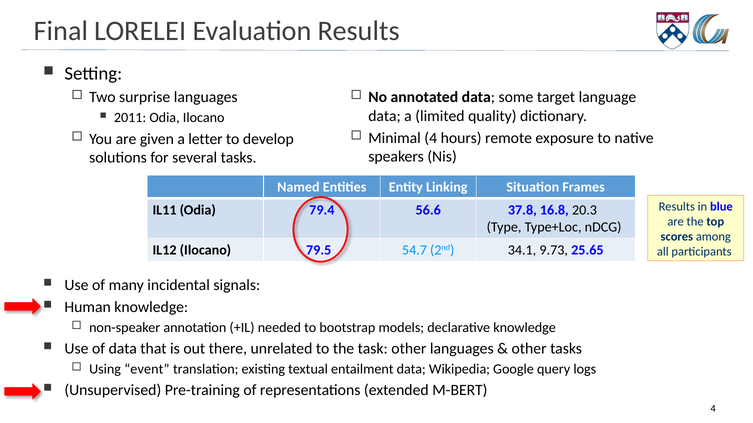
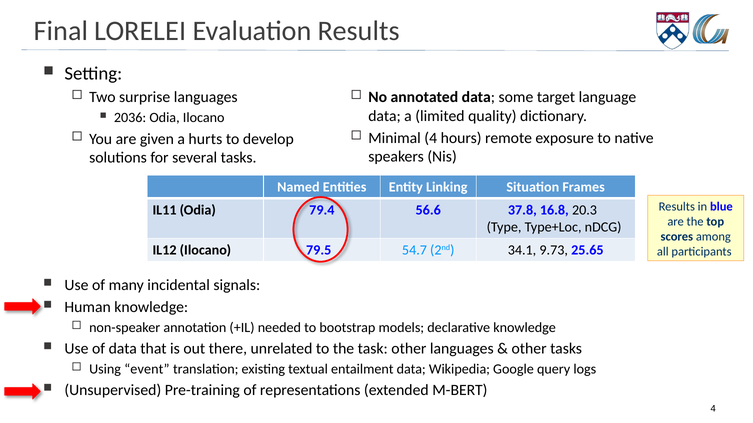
2011: 2011 -> 2036 (130, 118)
letter: letter -> hurts (205, 139)
